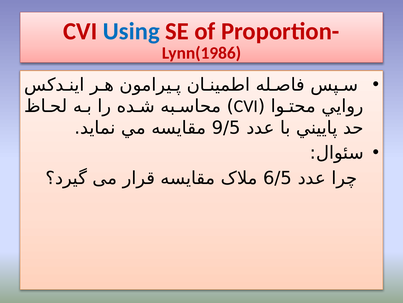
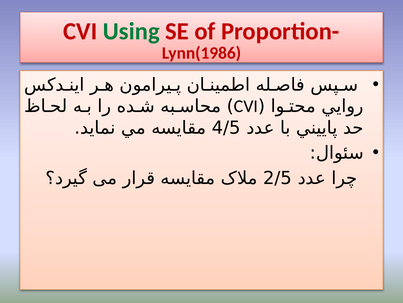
Using colour: blue -> green (131, 31)
9/5: 9/5 -> 4/5 (226, 128)
6/5: 6/5 -> 2/5 (278, 178)
